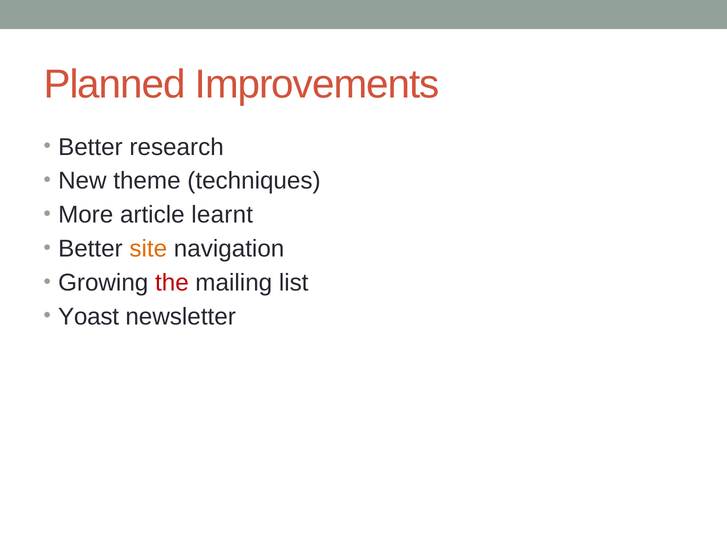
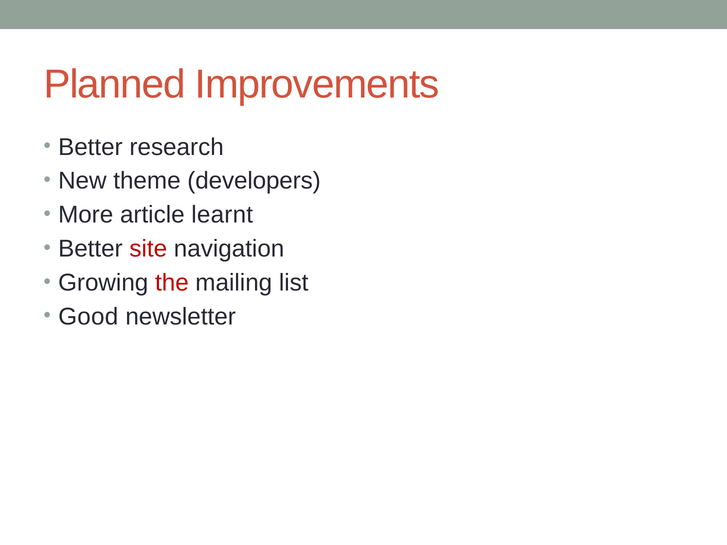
techniques: techniques -> developers (254, 181)
site colour: orange -> red (148, 249)
Yoast: Yoast -> Good (88, 317)
